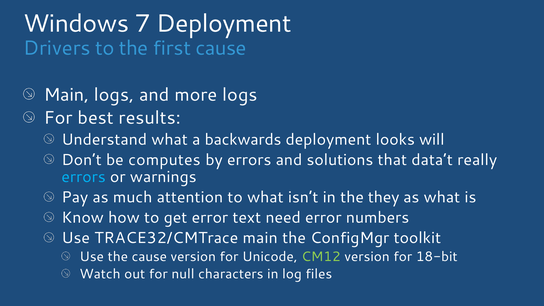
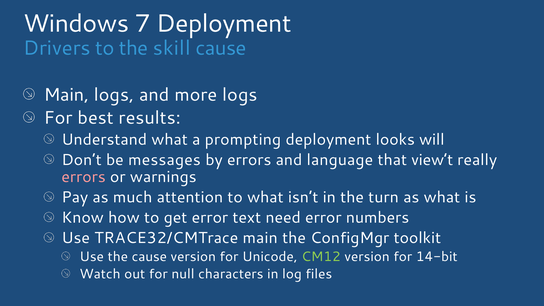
first: first -> skill (172, 48)
backwards: backwards -> prompting (243, 140)
computes: computes -> messages (164, 160)
solutions: solutions -> language (340, 160)
data’t: data’t -> view’t (432, 160)
errors colour: light blue -> pink (84, 177)
they: they -> turn (384, 197)
18-bit: 18-bit -> 14-bit (437, 257)
